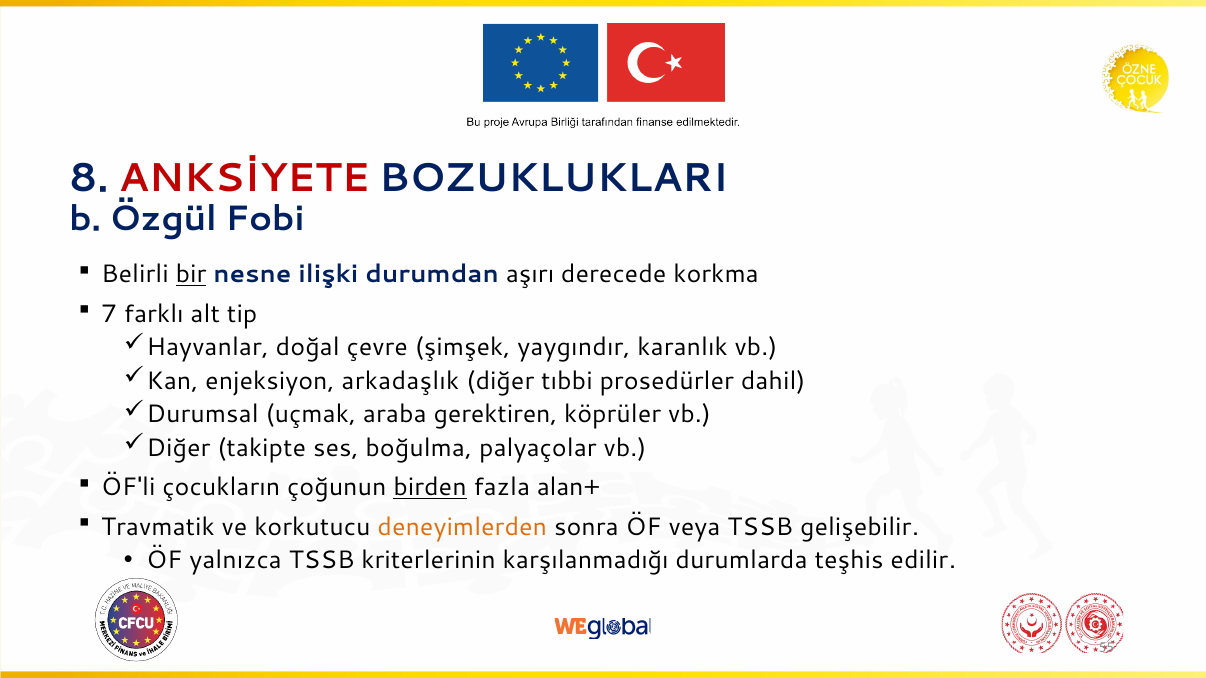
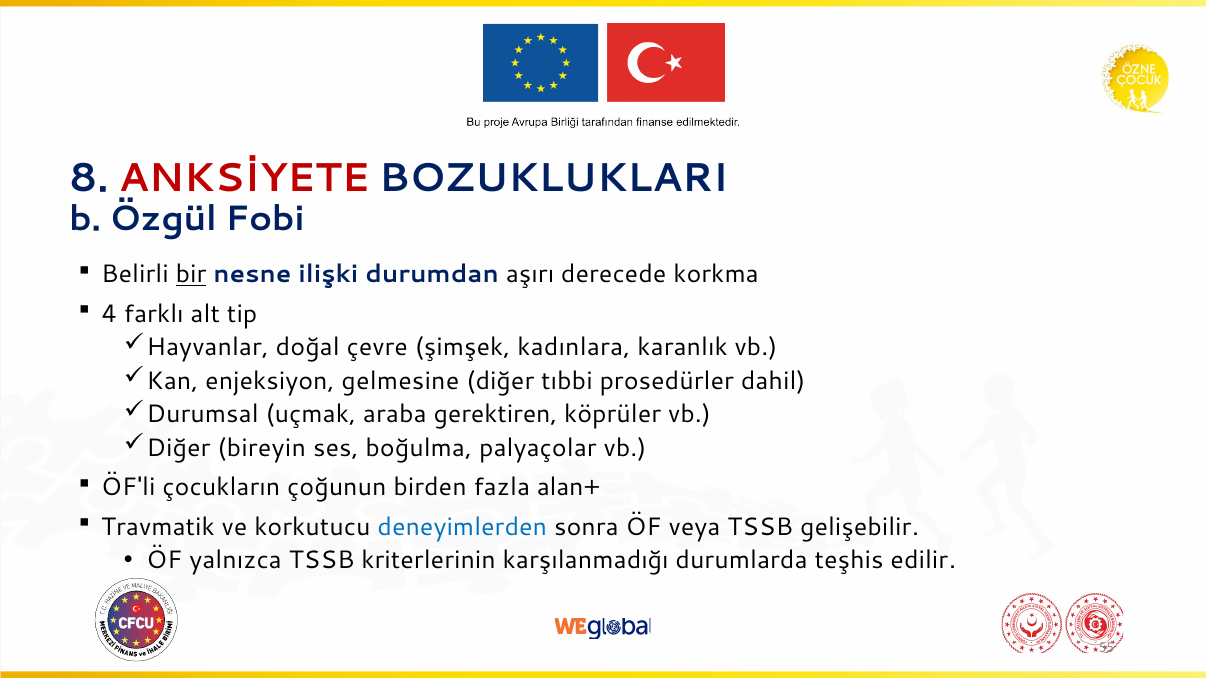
7: 7 -> 4 (109, 314)
yaygındır: yaygındır -> kadınlara (574, 348)
arkadaşlık: arkadaşlık -> gelmesine (400, 381)
takipte: takipte -> bireyin (262, 448)
birden underline: present -> none (430, 488)
deneyimlerden colour: orange -> blue (462, 527)
